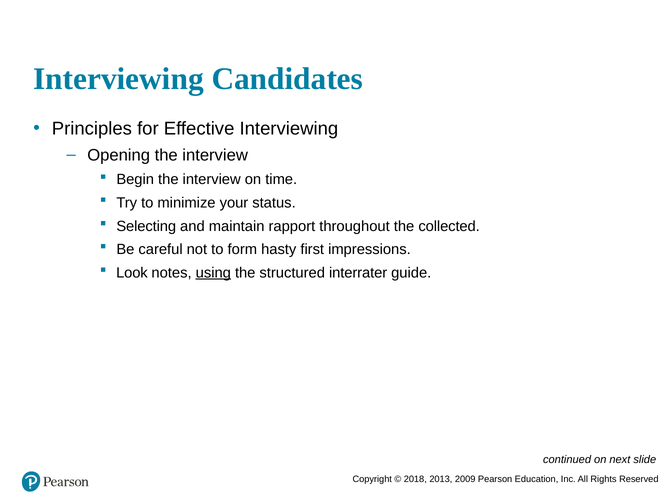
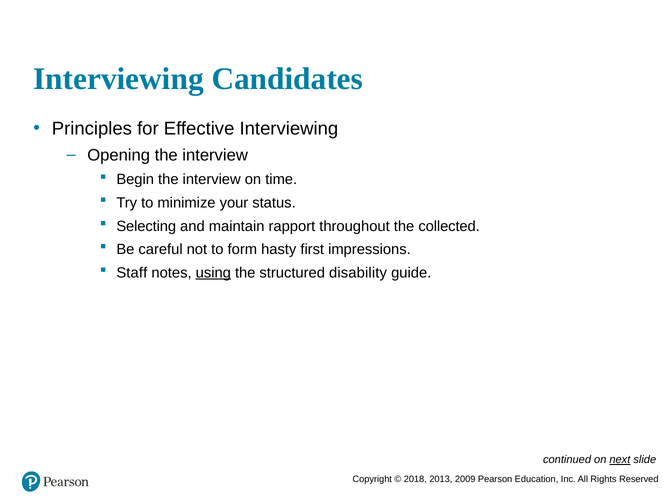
Look: Look -> Staff (132, 273)
interrater: interrater -> disability (358, 273)
next underline: none -> present (620, 460)
